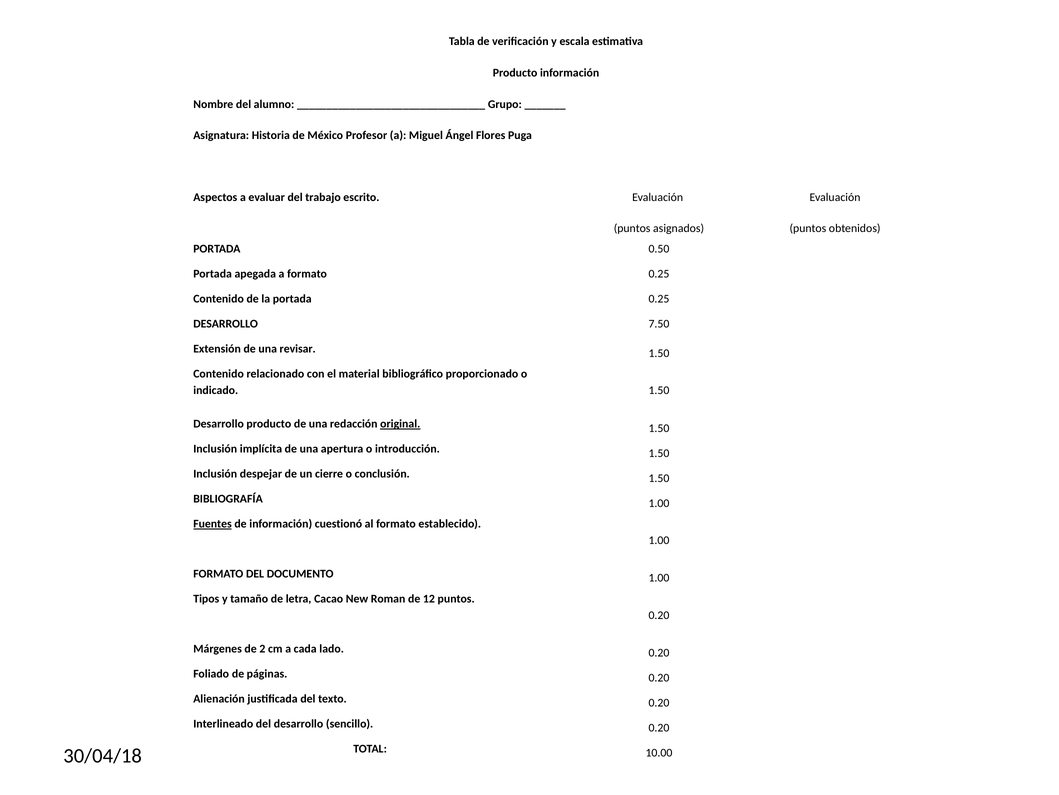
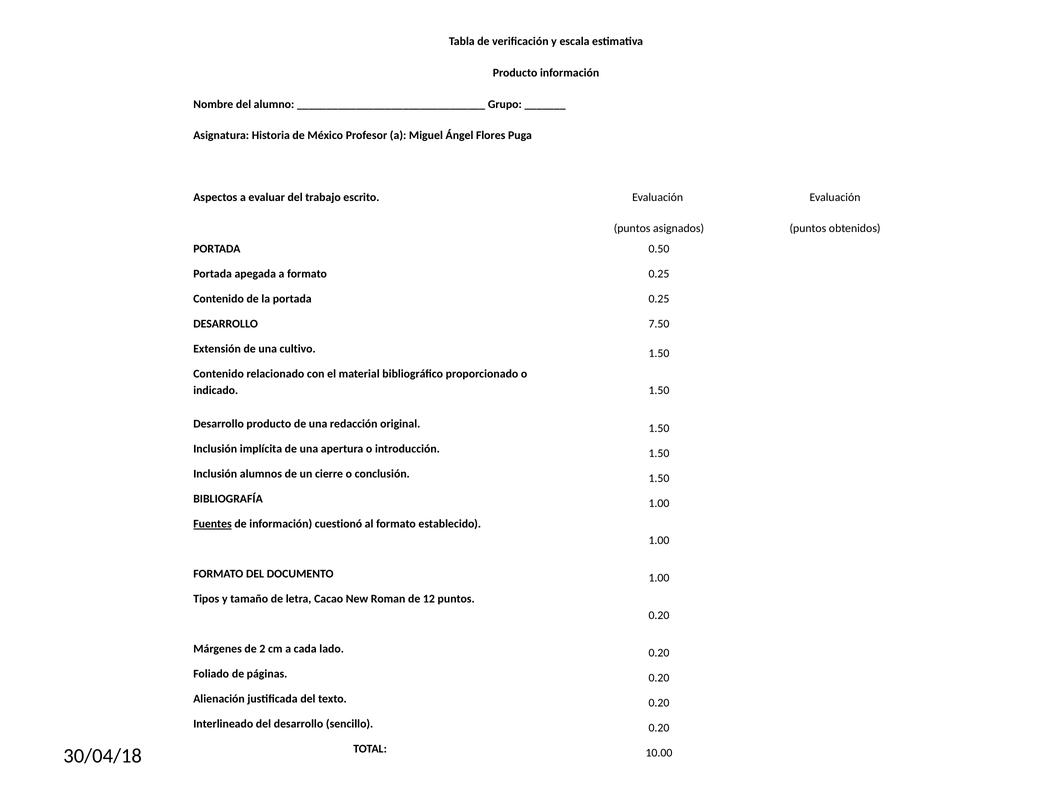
revisar: revisar -> cultivo (298, 349)
original underline: present -> none (400, 424)
despejar: despejar -> alumnos (261, 474)
